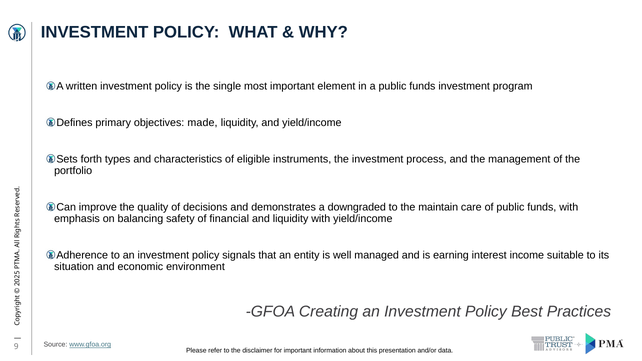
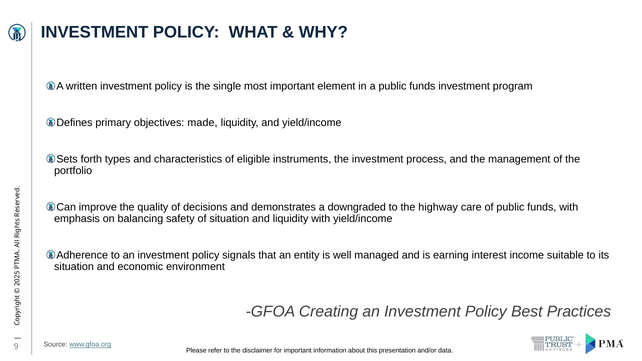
maintain: maintain -> highway (438, 207)
of financial: financial -> situation (229, 219)
